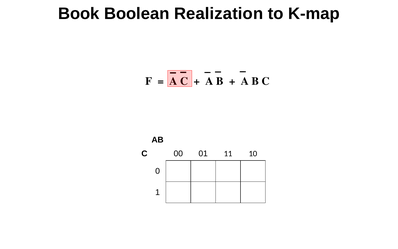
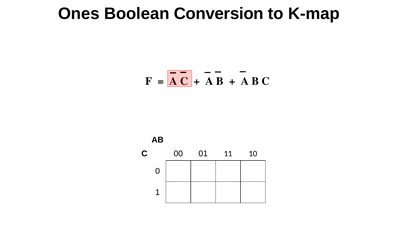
Book: Book -> Ones (79, 14)
Realization: Realization -> Conversion (219, 14)
